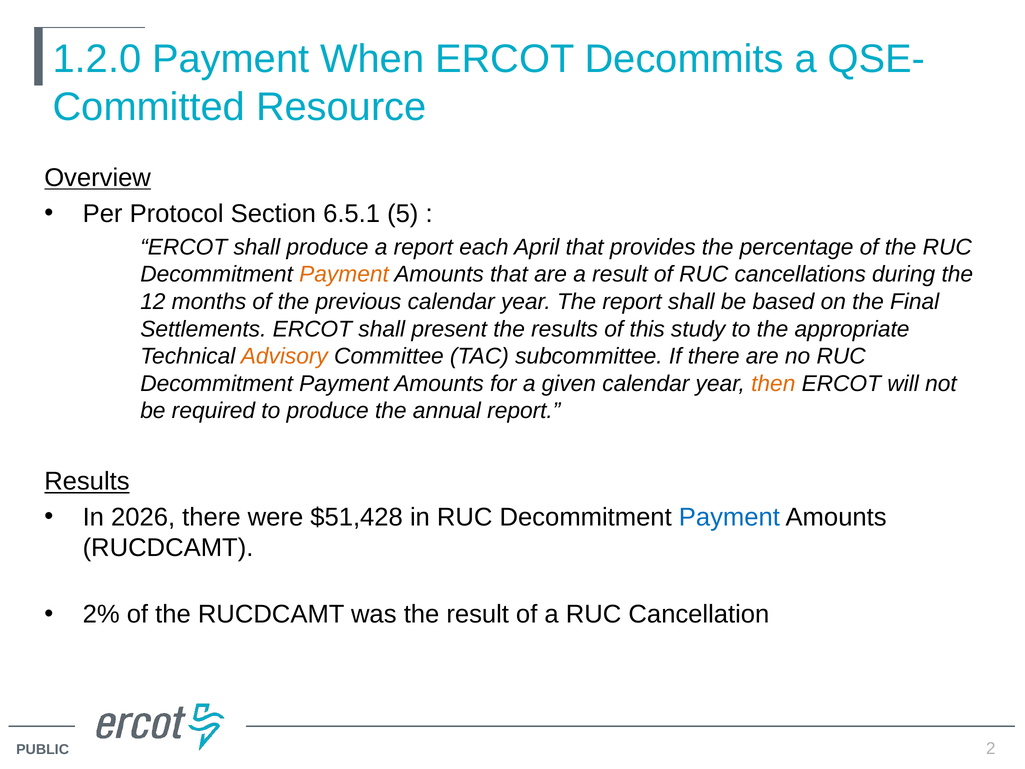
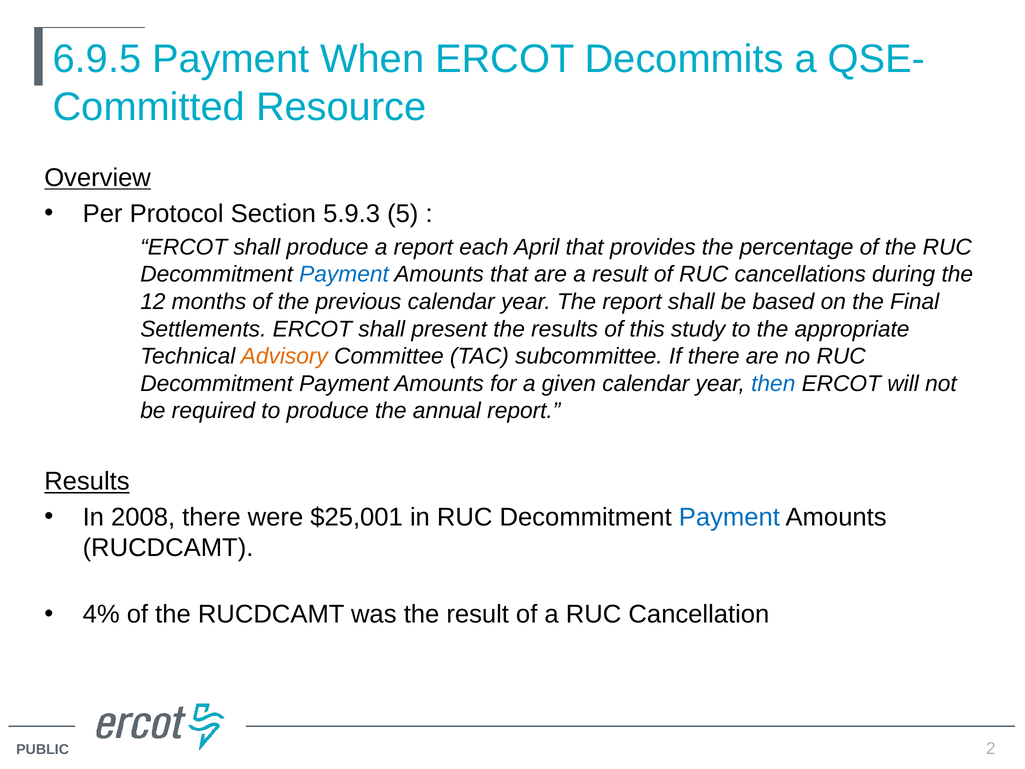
1.2.0: 1.2.0 -> 6.9.5 (97, 59)
6.5.1: 6.5.1 -> 5.9.3 (352, 214)
Payment colour: orange -> blue (344, 274)
then colour: orange -> blue (773, 384)
2026: 2026 -> 2008 (143, 517)
$51,428: $51,428 -> $25,001 (357, 517)
2%: 2% -> 4% (101, 614)
